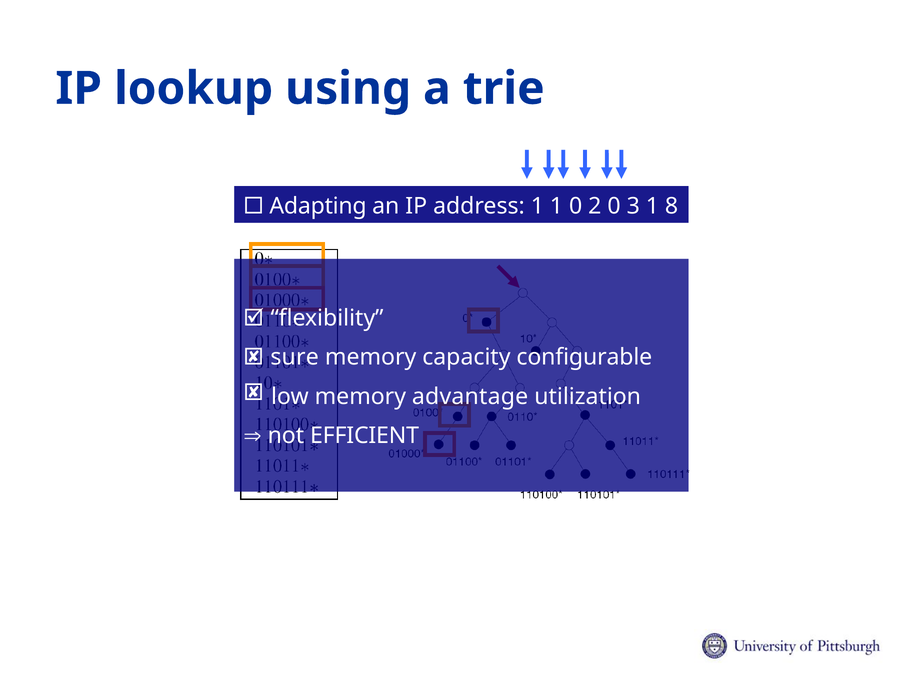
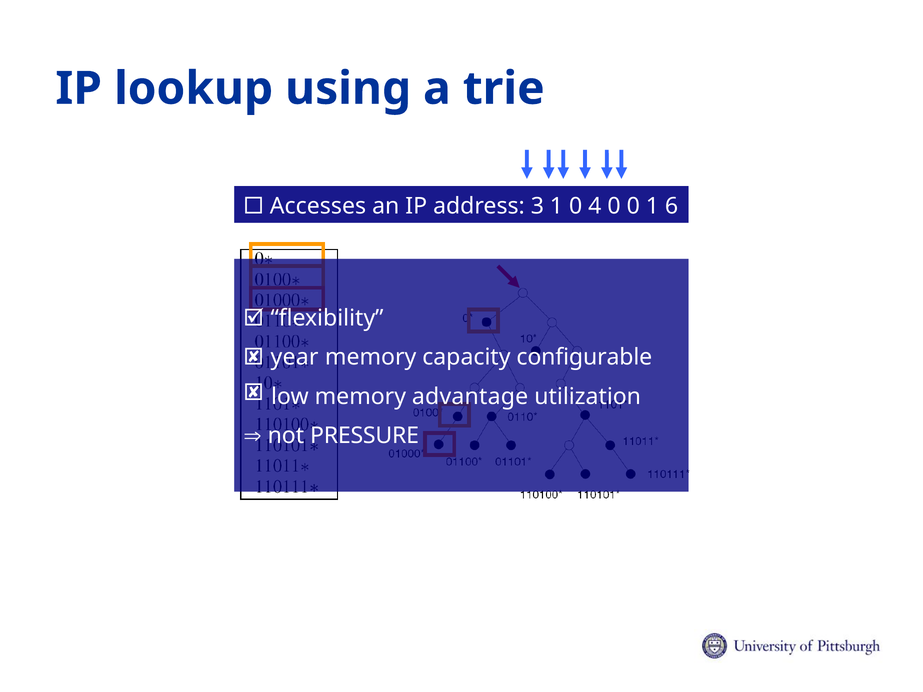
Adapting: Adapting -> Accesses (318, 206)
address 1: 1 -> 3 (537, 206)
2: 2 -> 4 (595, 206)
0 3: 3 -> 0 (633, 206)
8: 8 -> 6 (672, 206)
sure: sure -> year (295, 357)
EFFICIENT: EFFICIENT -> PRESSURE (365, 436)
